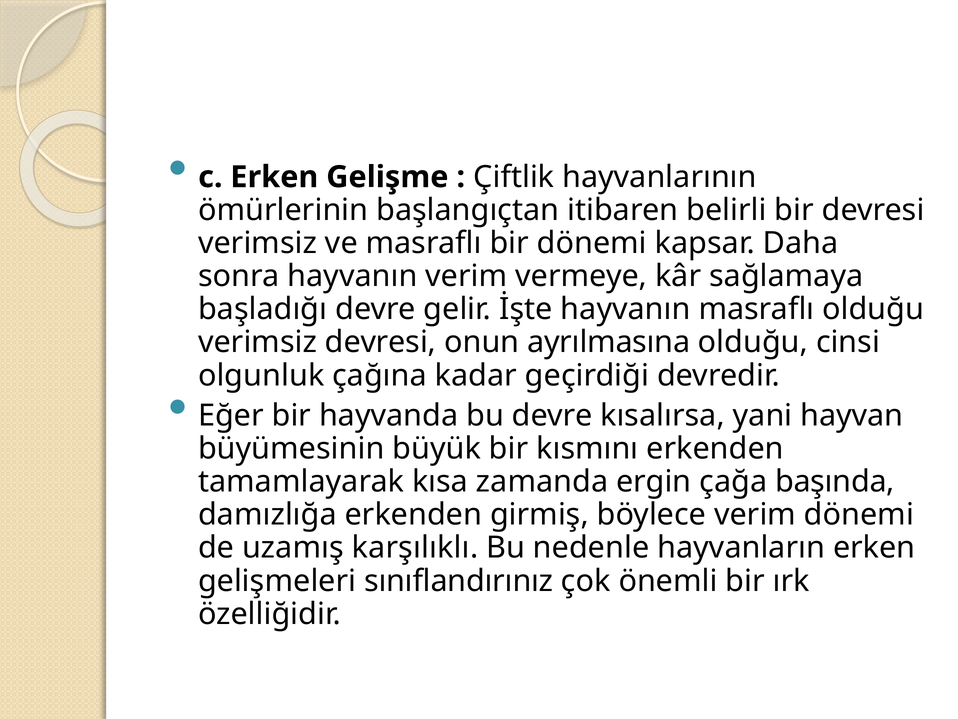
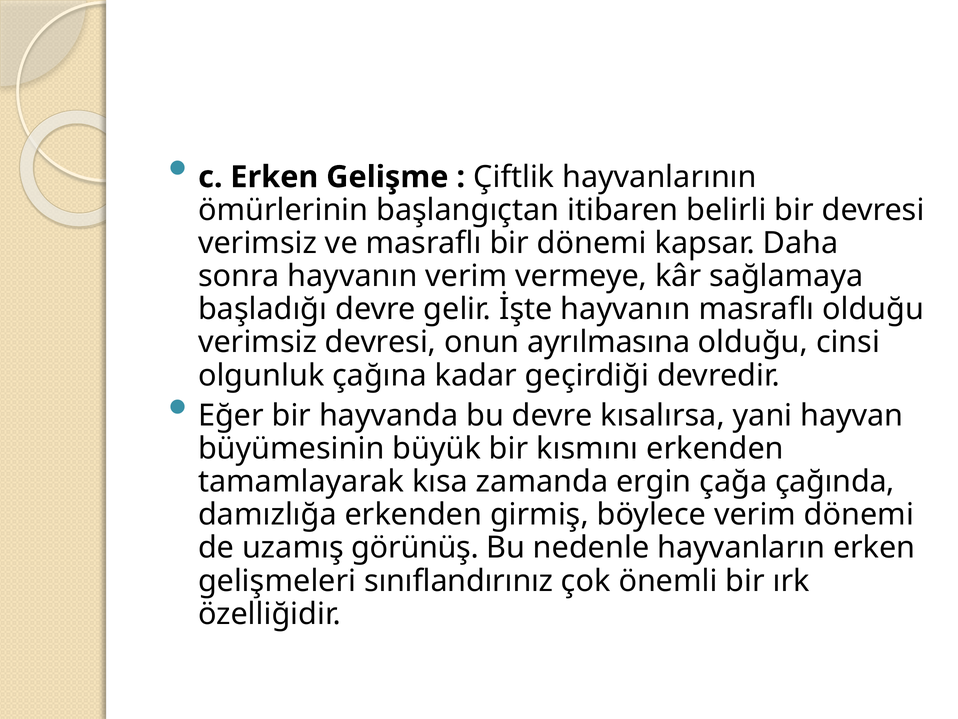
başında: başında -> çağında (835, 481)
karşılıklı: karşılıklı -> görünüş (415, 548)
